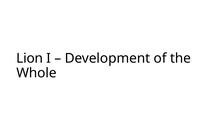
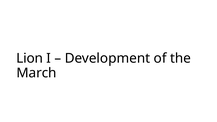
Whole: Whole -> March (36, 73)
